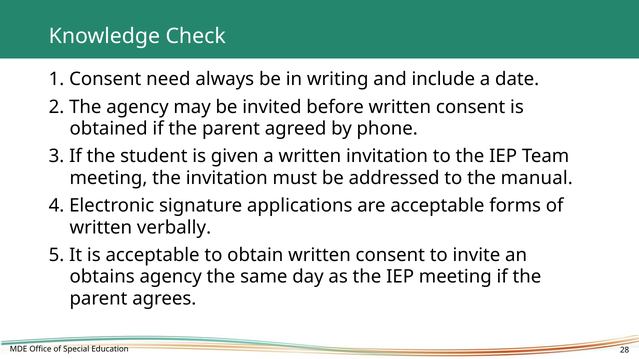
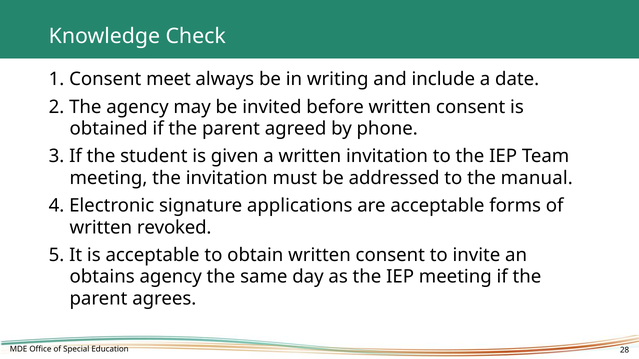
need: need -> meet (168, 79)
verbally: verbally -> revoked (174, 228)
